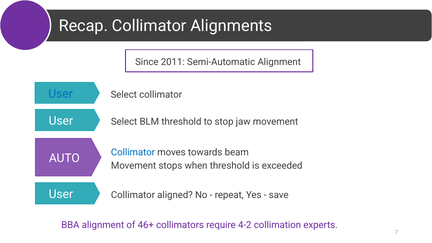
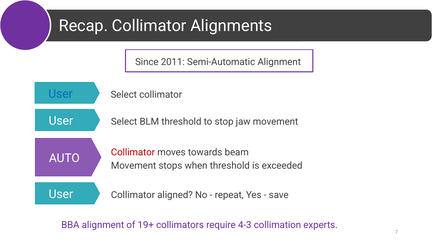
Collimator colour: blue -> red (133, 152)
46+: 46+ -> 19+ (146, 225)
4-2: 4-2 -> 4-3 (245, 225)
